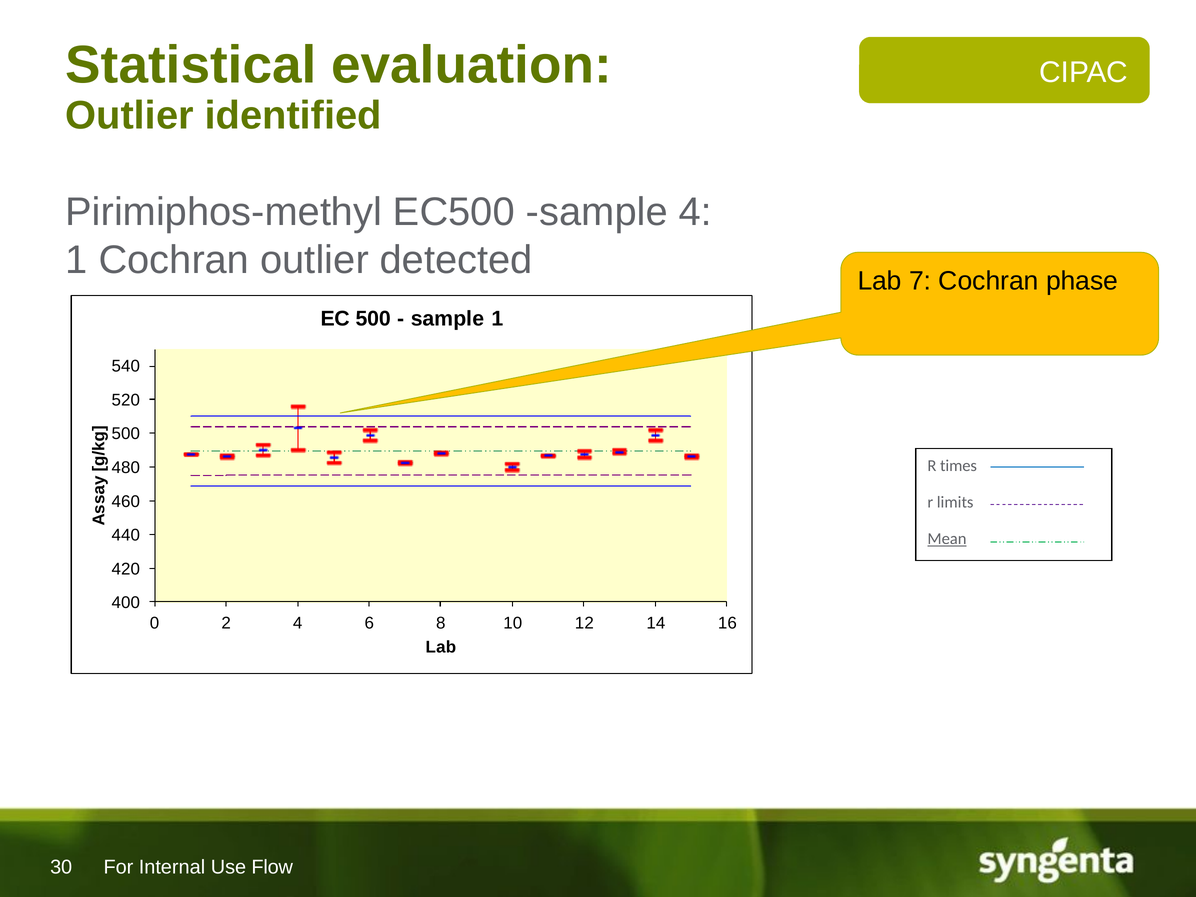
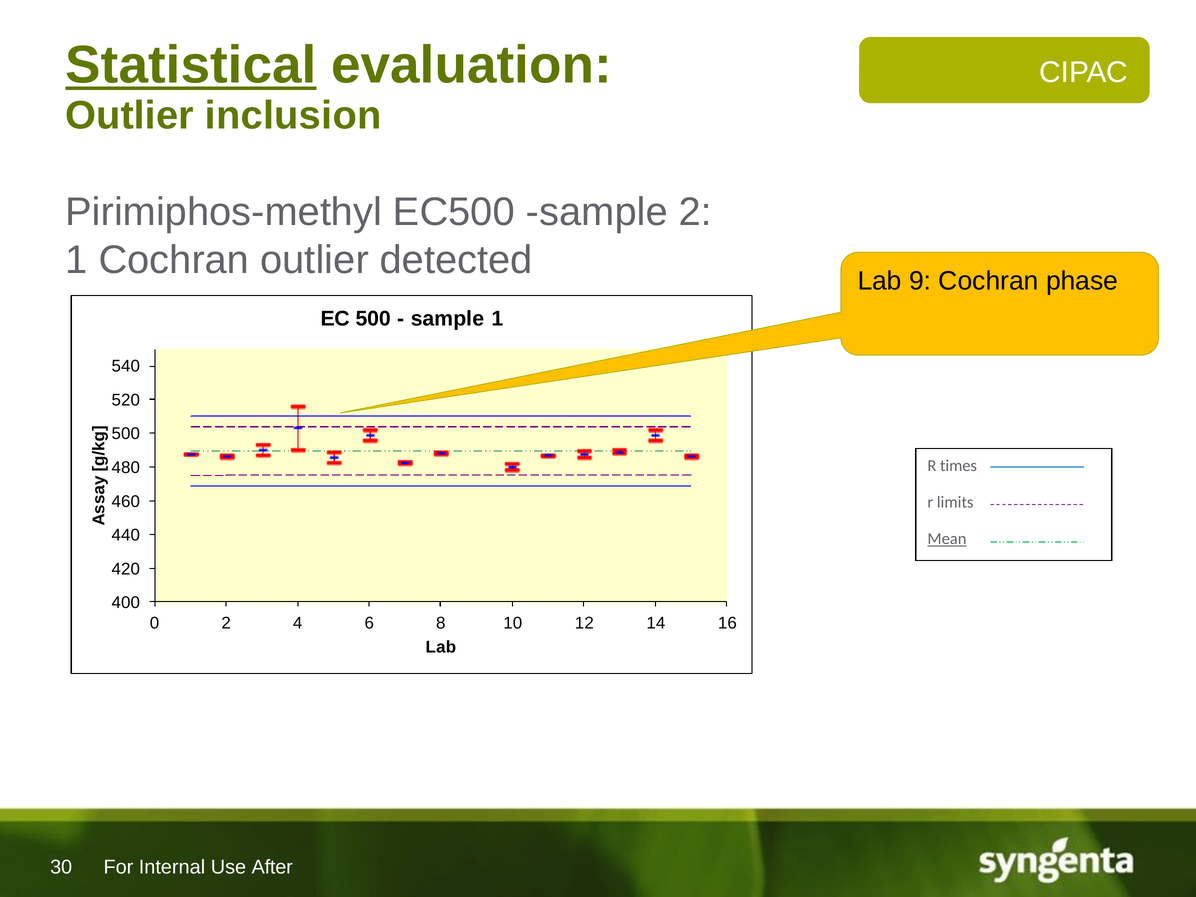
Statistical underline: none -> present (191, 65)
identified: identified -> inclusion (293, 116)
sample 4: 4 -> 2 (695, 212)
7: 7 -> 9 (920, 281)
Flow: Flow -> After (272, 867)
